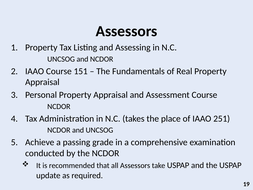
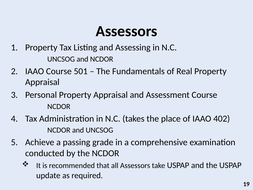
151: 151 -> 501 (81, 71)
251: 251 -> 402 (222, 118)
